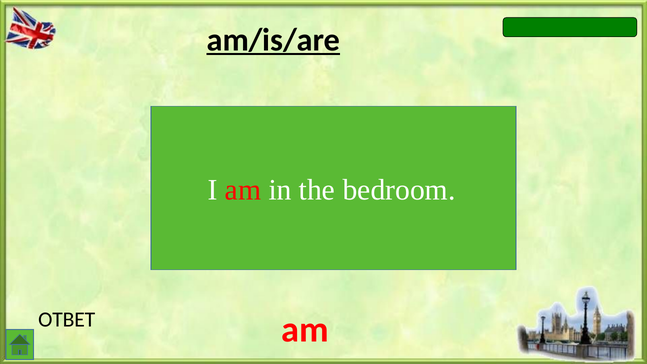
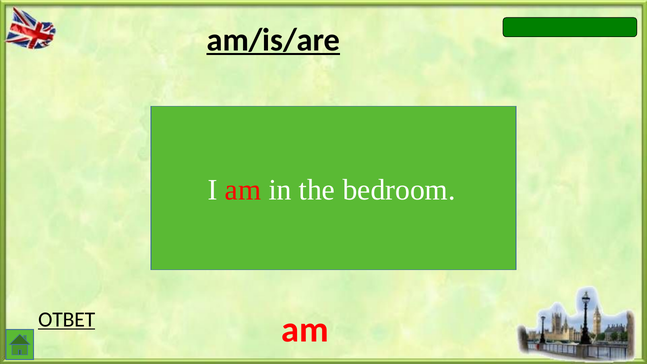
ОТВЕТ underline: none -> present (67, 320)
